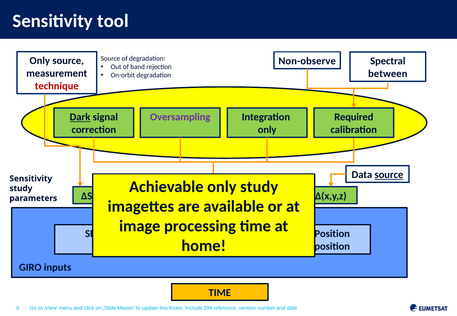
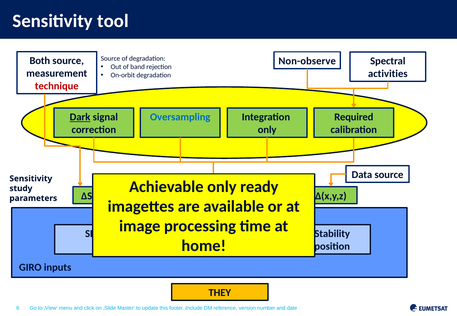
Only: Only -> Both (40, 61)
between: between -> activities (388, 74)
Oversampling colour: purple -> blue (180, 117)
source underline: present -> none (389, 175)
study: study -> ready (259, 187)
Position: Position -> Stability (332, 234)
TIME: TIME -> THEY (220, 293)
